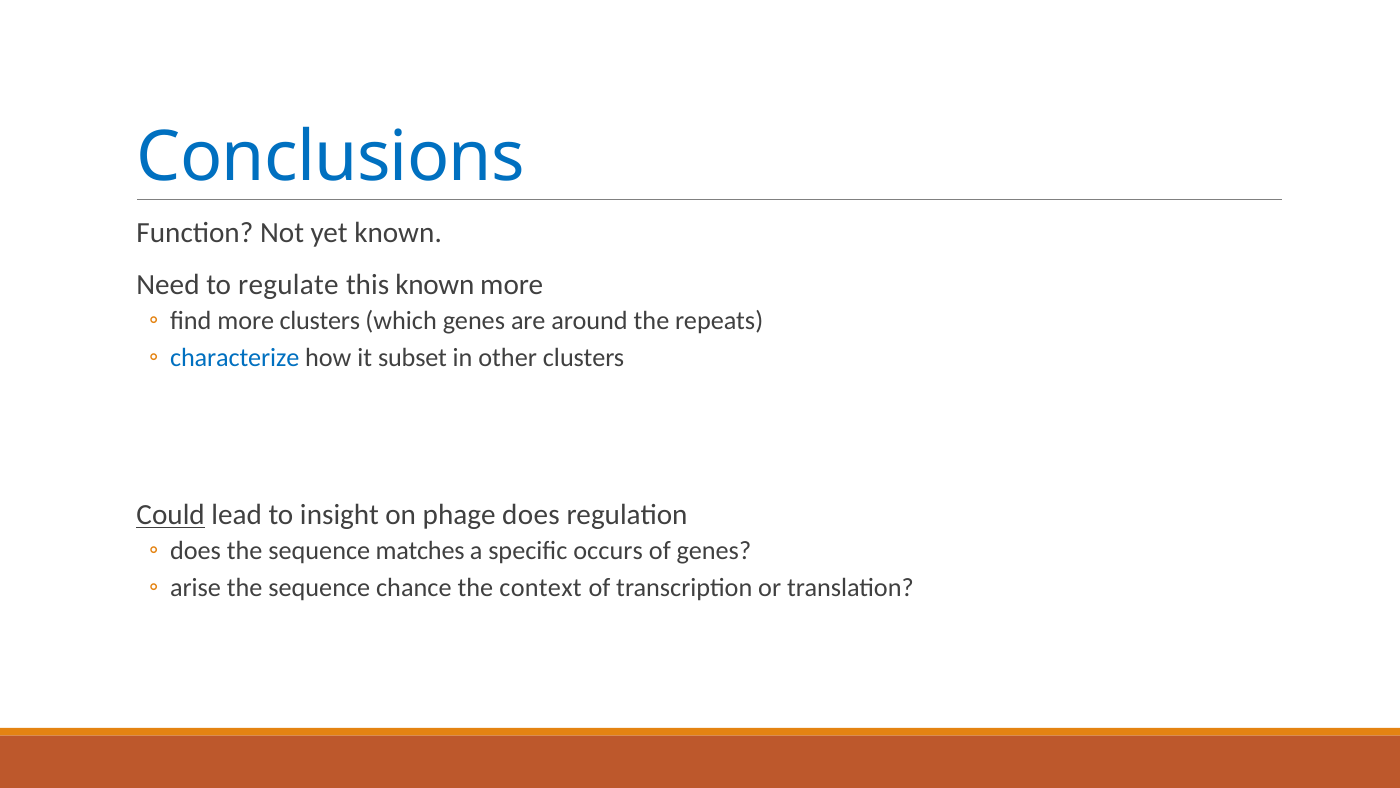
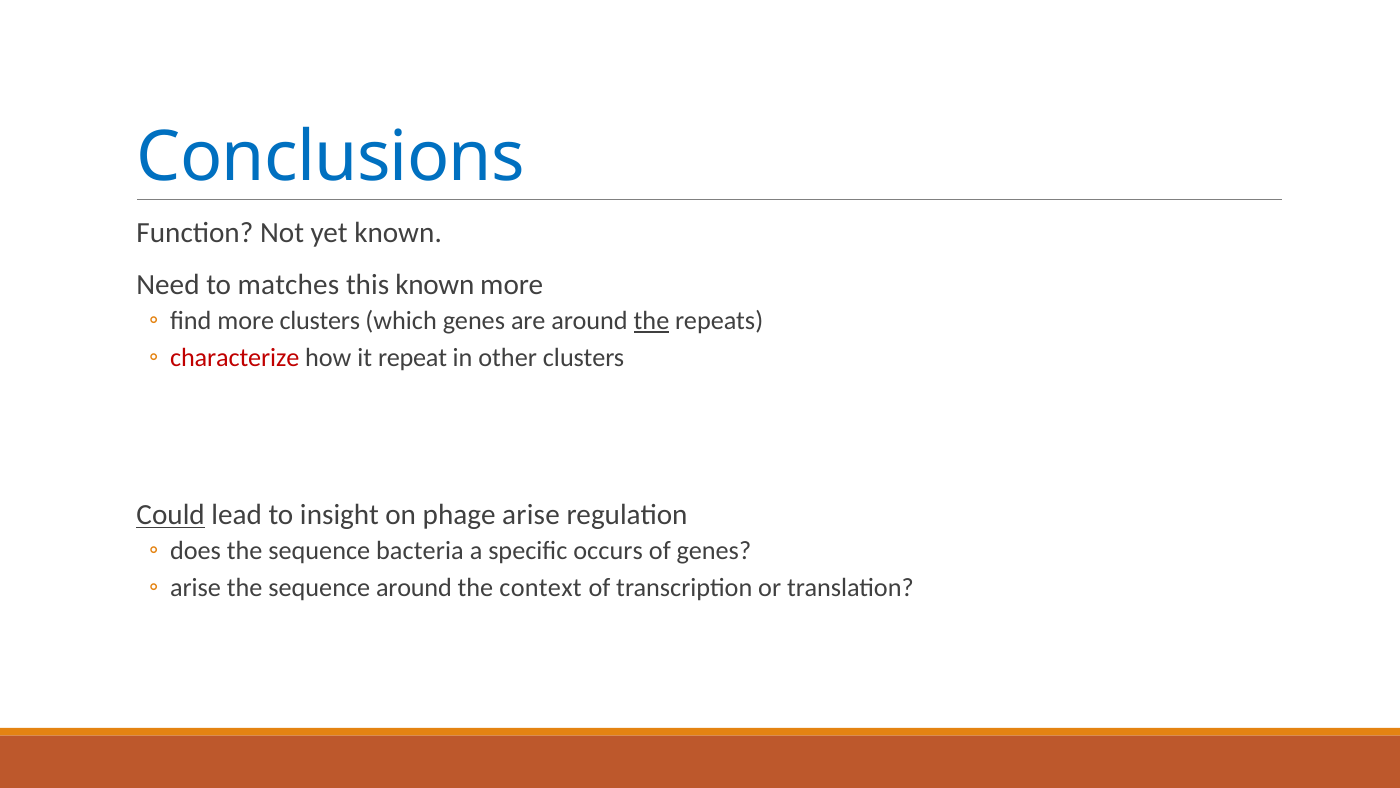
regulate: regulate -> matches (288, 285)
the underline: none -> present (651, 321)
characterize colour: blue -> red (235, 358)
subset: subset -> repeat (413, 358)
phage does: does -> arise (531, 515)
matches: matches -> bacteria (420, 551)
sequence chance: chance -> around (414, 588)
